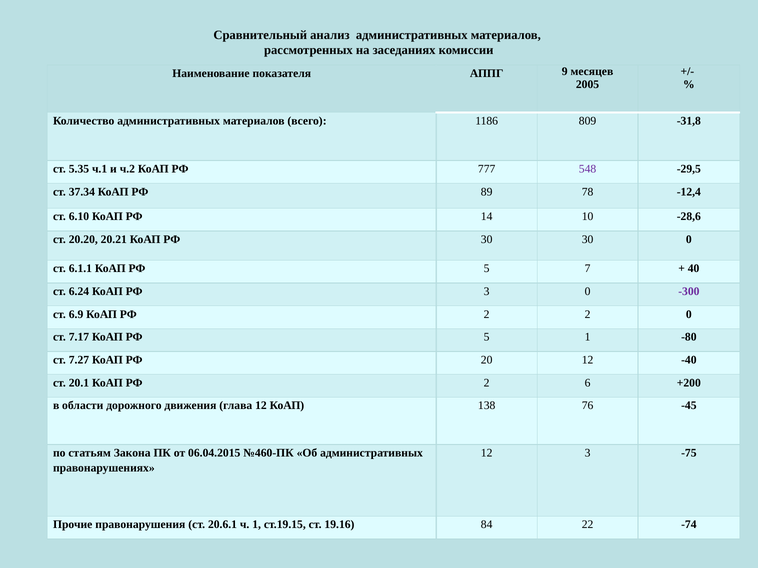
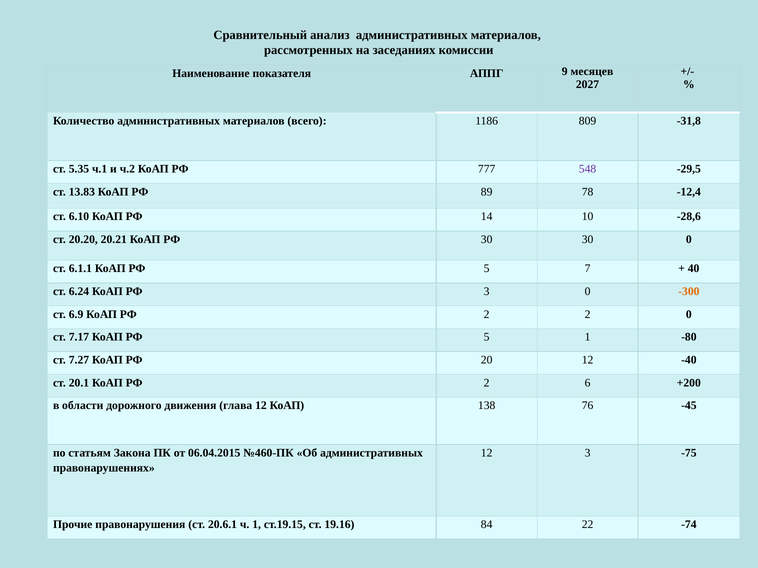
2005: 2005 -> 2027 (588, 85)
37.34: 37.34 -> 13.83 (82, 192)
-300 colour: purple -> orange (689, 292)
